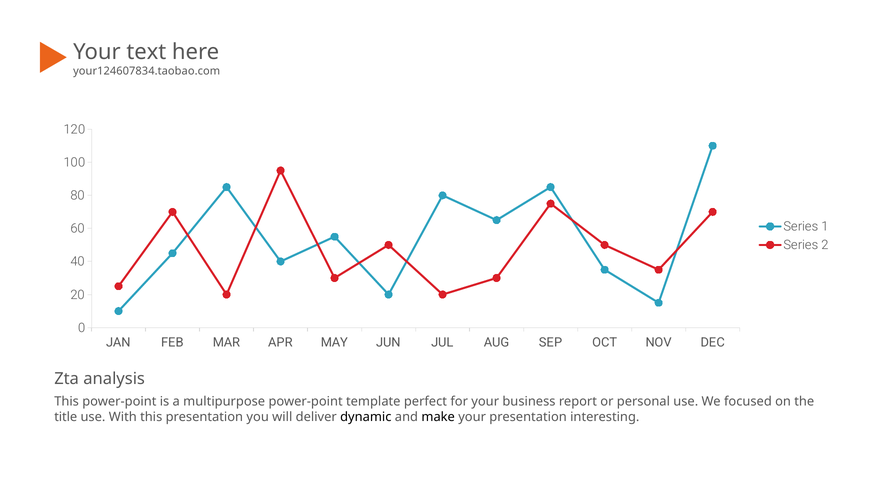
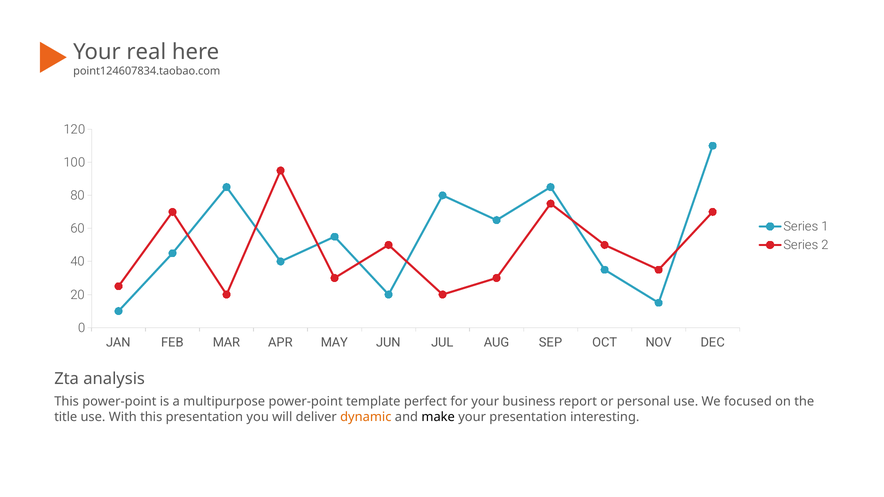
text: text -> real (146, 52)
your124607834.taobao.com: your124607834.taobao.com -> point124607834.taobao.com (147, 71)
dynamic colour: black -> orange (366, 417)
